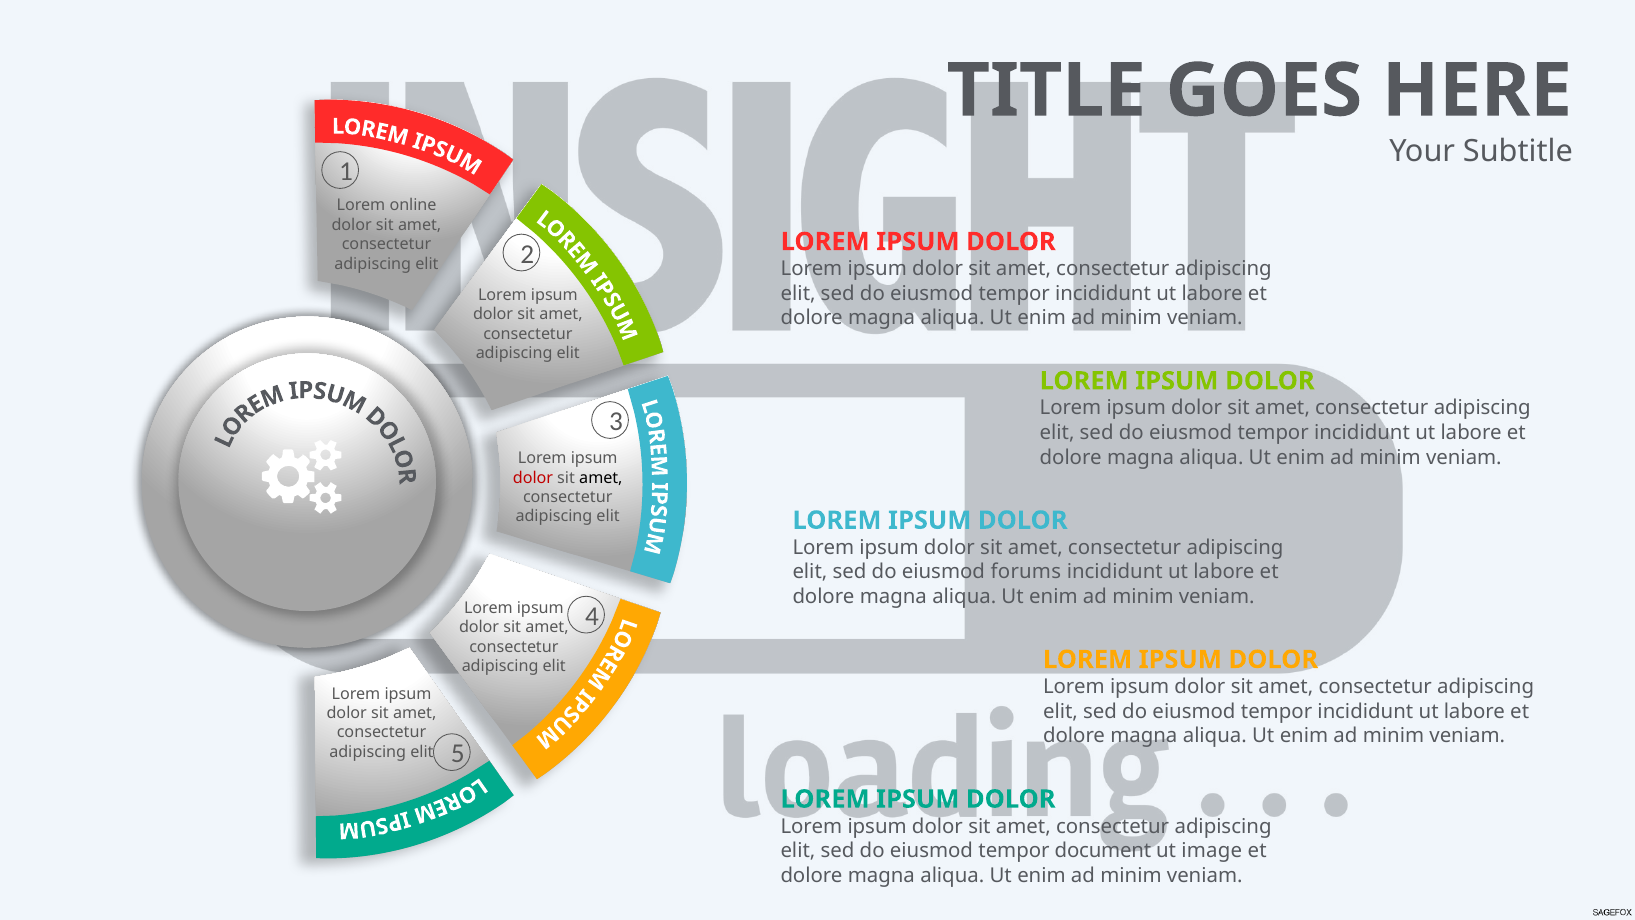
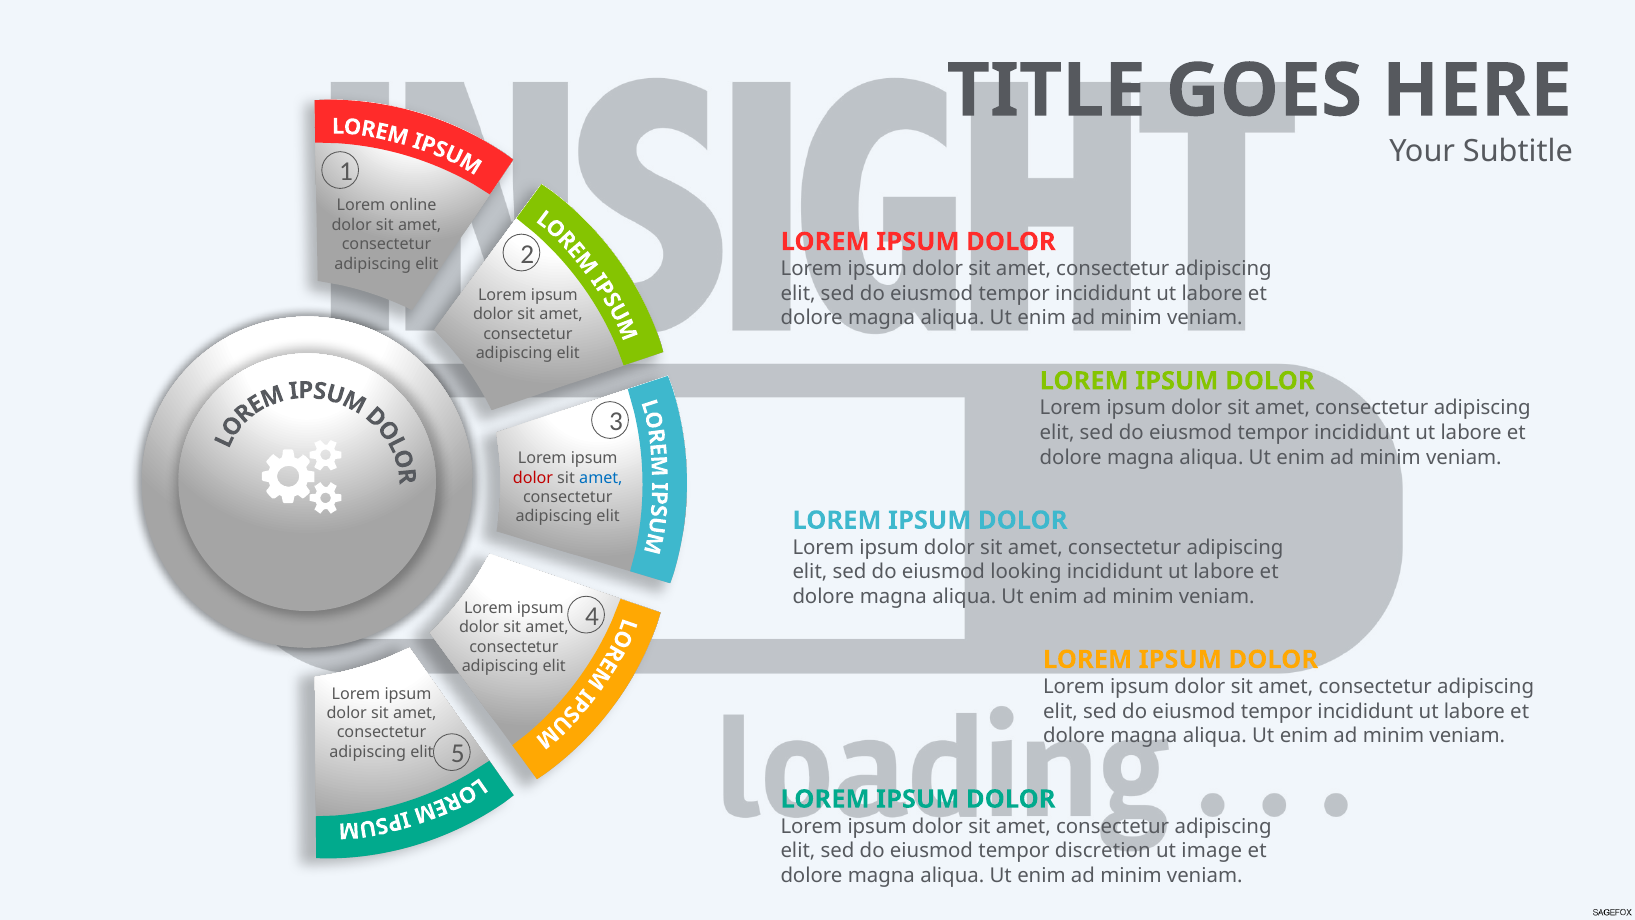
amet colour: black -> blue (601, 478)
forums: forums -> looking (1026, 572)
document: document -> discretion (1103, 851)
